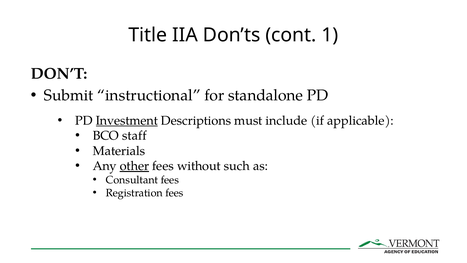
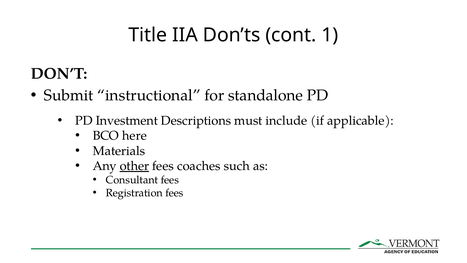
Investment underline: present -> none (127, 120)
staff: staff -> here (134, 136)
without: without -> coaches (199, 166)
